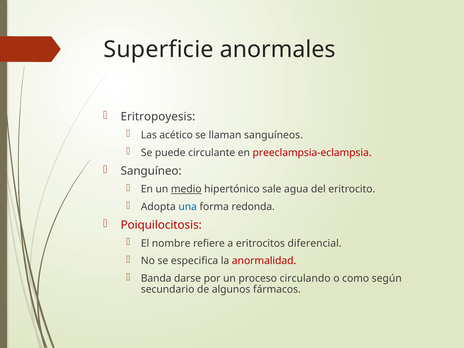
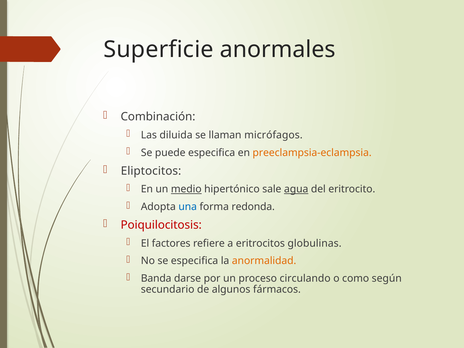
Eritropoyesis: Eritropoyesis -> Combinación (158, 117)
acético: acético -> diluida (176, 135)
sanguíneos: sanguíneos -> micrófagos (273, 135)
puede circulante: circulante -> especifica (212, 153)
preeclampsia-eclampsia colour: red -> orange (312, 153)
Sanguíneo: Sanguíneo -> Eliptocitos (151, 171)
agua underline: none -> present (296, 189)
nombre: nombre -> factores (171, 243)
diferencial: diferencial -> globulinas (315, 243)
anormalidad colour: red -> orange (264, 261)
